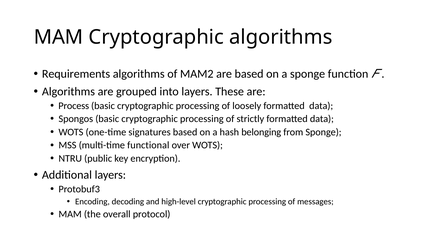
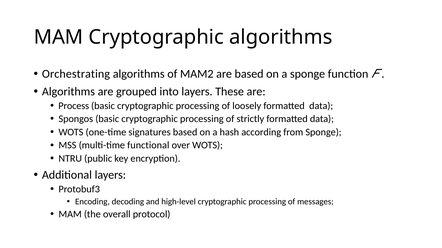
Requirements: Requirements -> Orchestrating (76, 74)
belonging: belonging -> according (261, 132)
